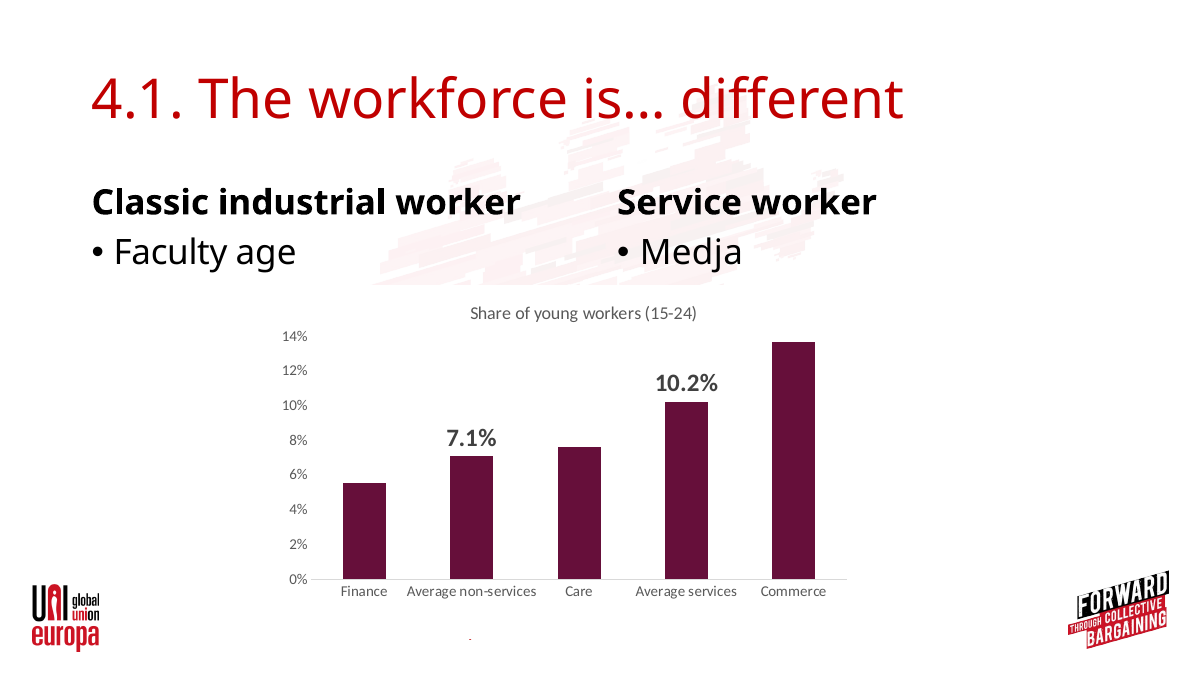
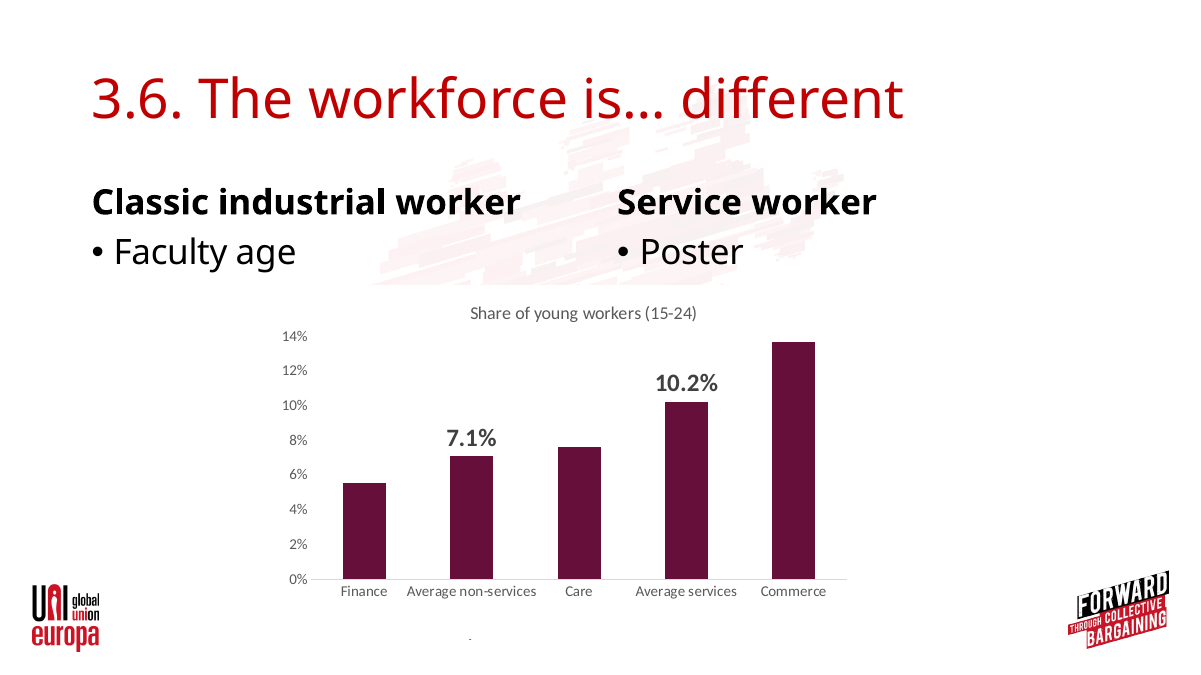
4.1: 4.1 -> 3.6 (138, 101)
Medja: Medja -> Poster (692, 253)
